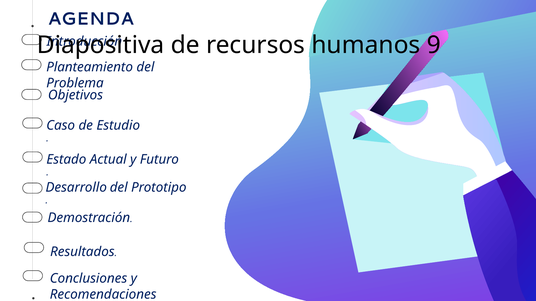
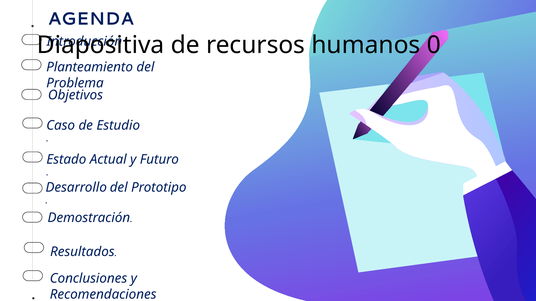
9: 9 -> 0 (434, 45)
